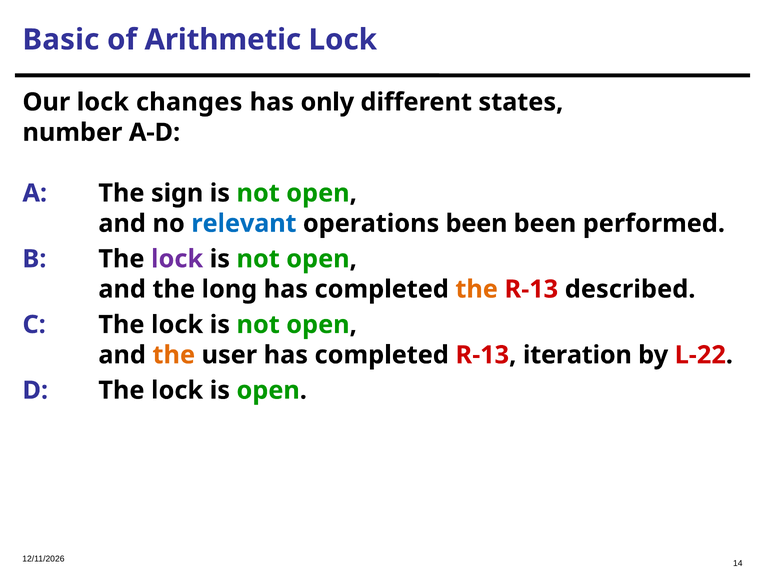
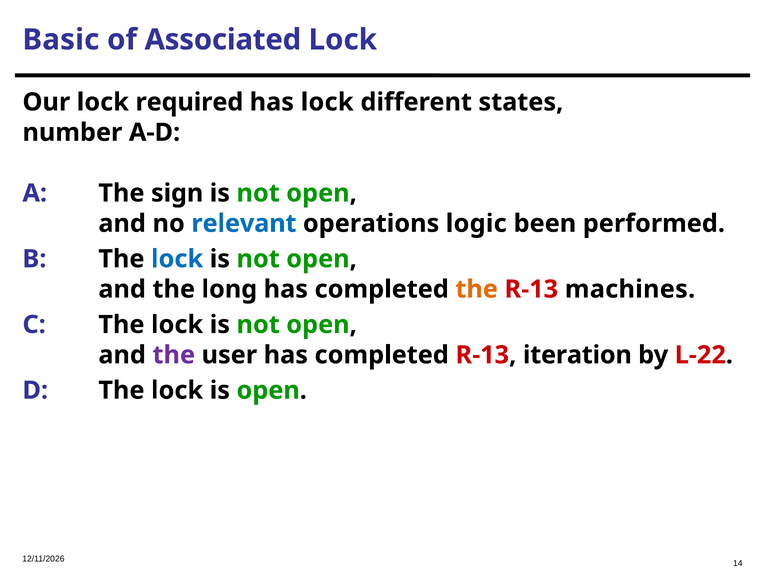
Arithmetic: Arithmetic -> Associated (223, 40)
changes: changes -> required (189, 102)
has only: only -> lock (327, 102)
operations been: been -> logic (476, 224)
lock colour: purple -> blue (177, 259)
described: described -> machines (630, 289)
the colour: orange -> purple (174, 355)
